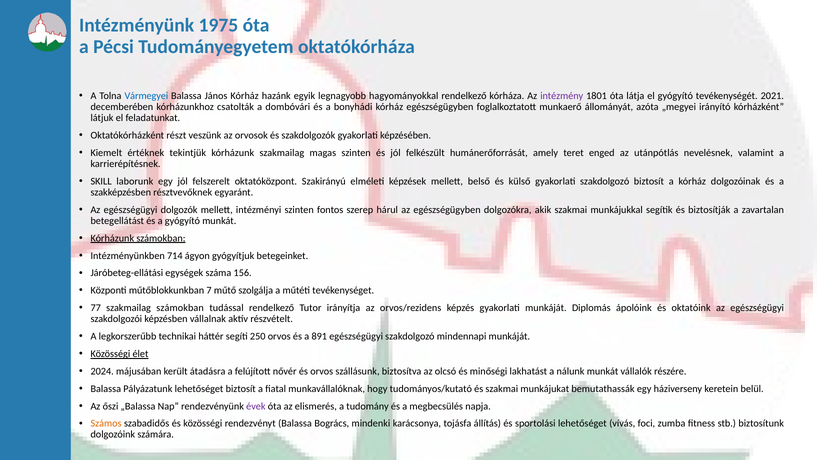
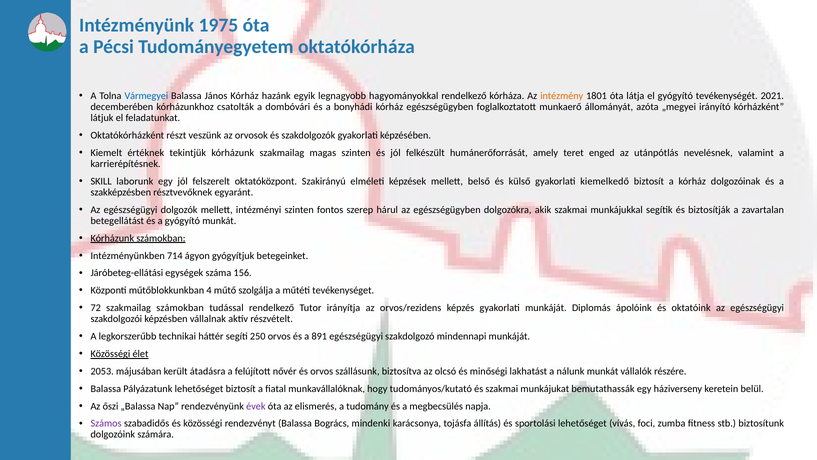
intézmény colour: purple -> orange (562, 96)
gyakorlati szakdolgozó: szakdolgozó -> kiemelkedő (605, 181)
7: 7 -> 4 (209, 290)
77: 77 -> 72 (96, 308)
2024: 2024 -> 2053 (102, 371)
Számos colour: orange -> purple (106, 423)
